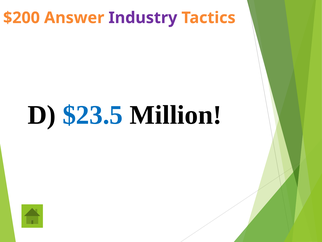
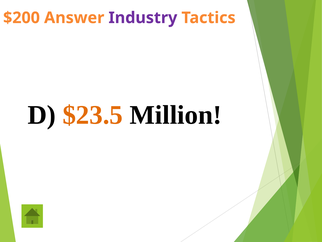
$23.5 colour: blue -> orange (93, 115)
